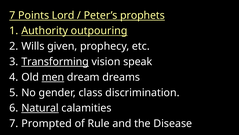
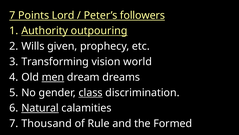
prophets: prophets -> followers (142, 15)
Transforming underline: present -> none (55, 61)
speak: speak -> world (138, 61)
class underline: none -> present (91, 92)
Prompted: Prompted -> Thousand (47, 123)
Disease: Disease -> Formed (173, 123)
